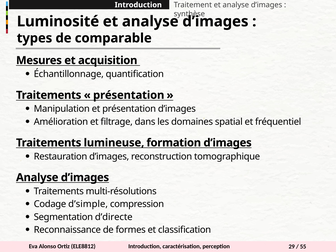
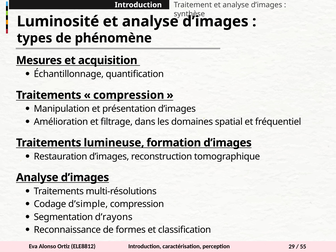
comparable: comparable -> phénomène (113, 38)
présentation: présentation -> compression (129, 95)
d’directe: d’directe -> d’rayons (114, 217)
